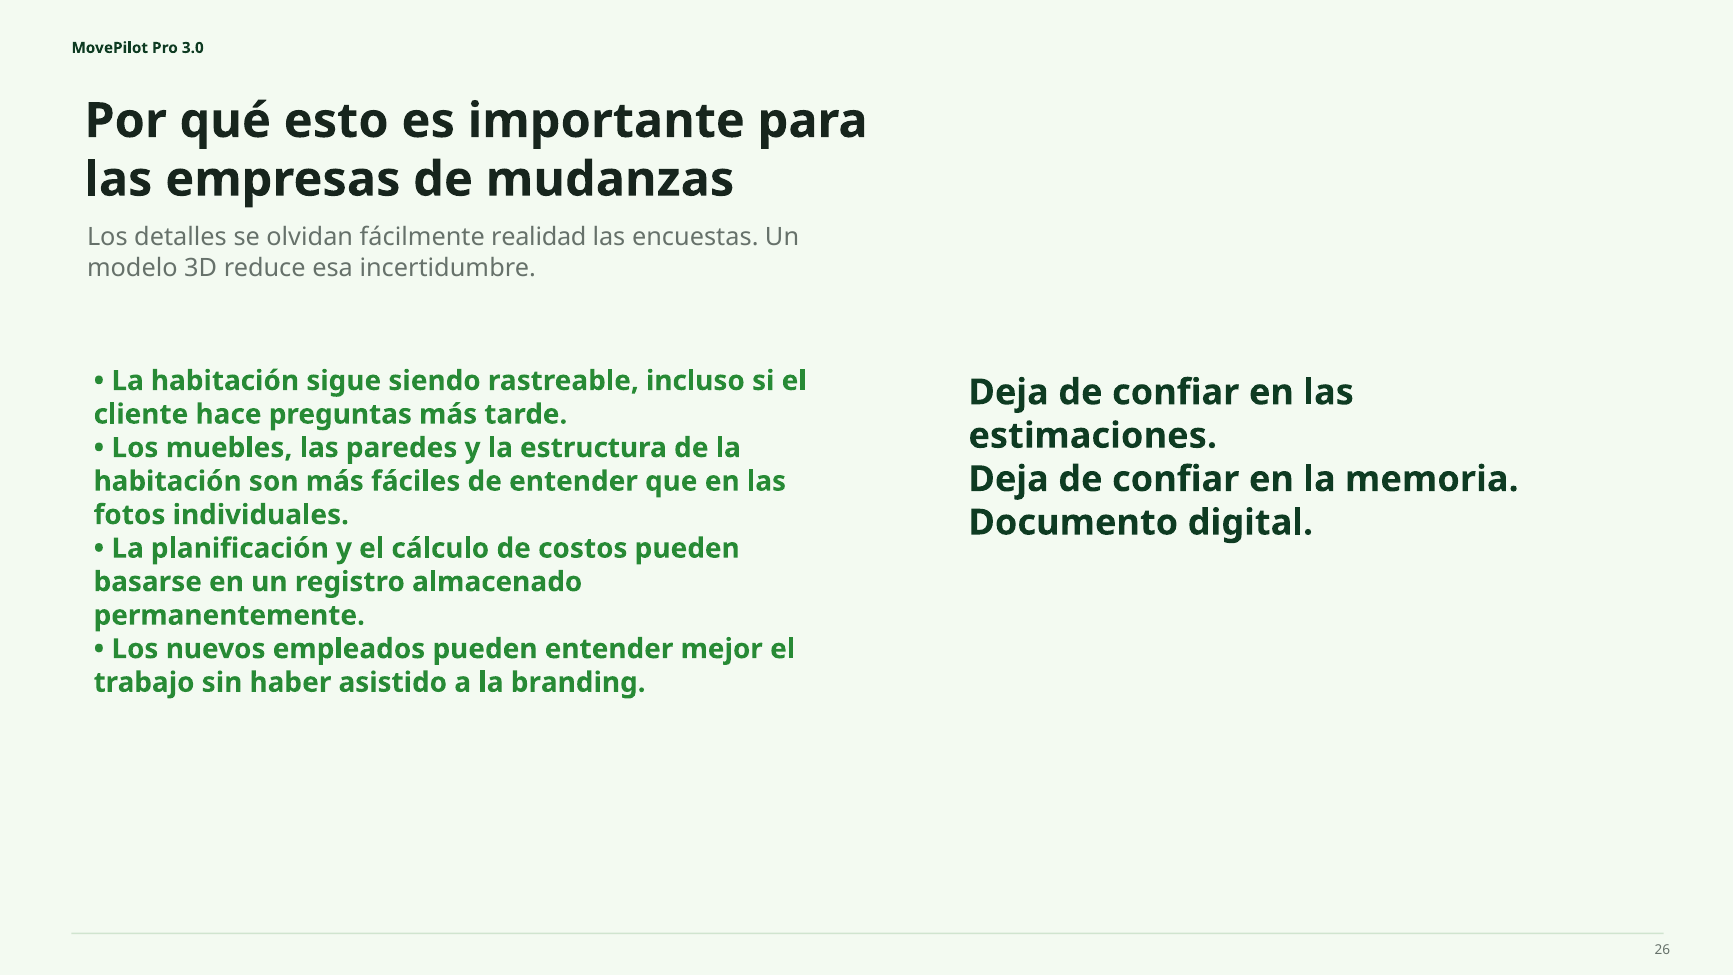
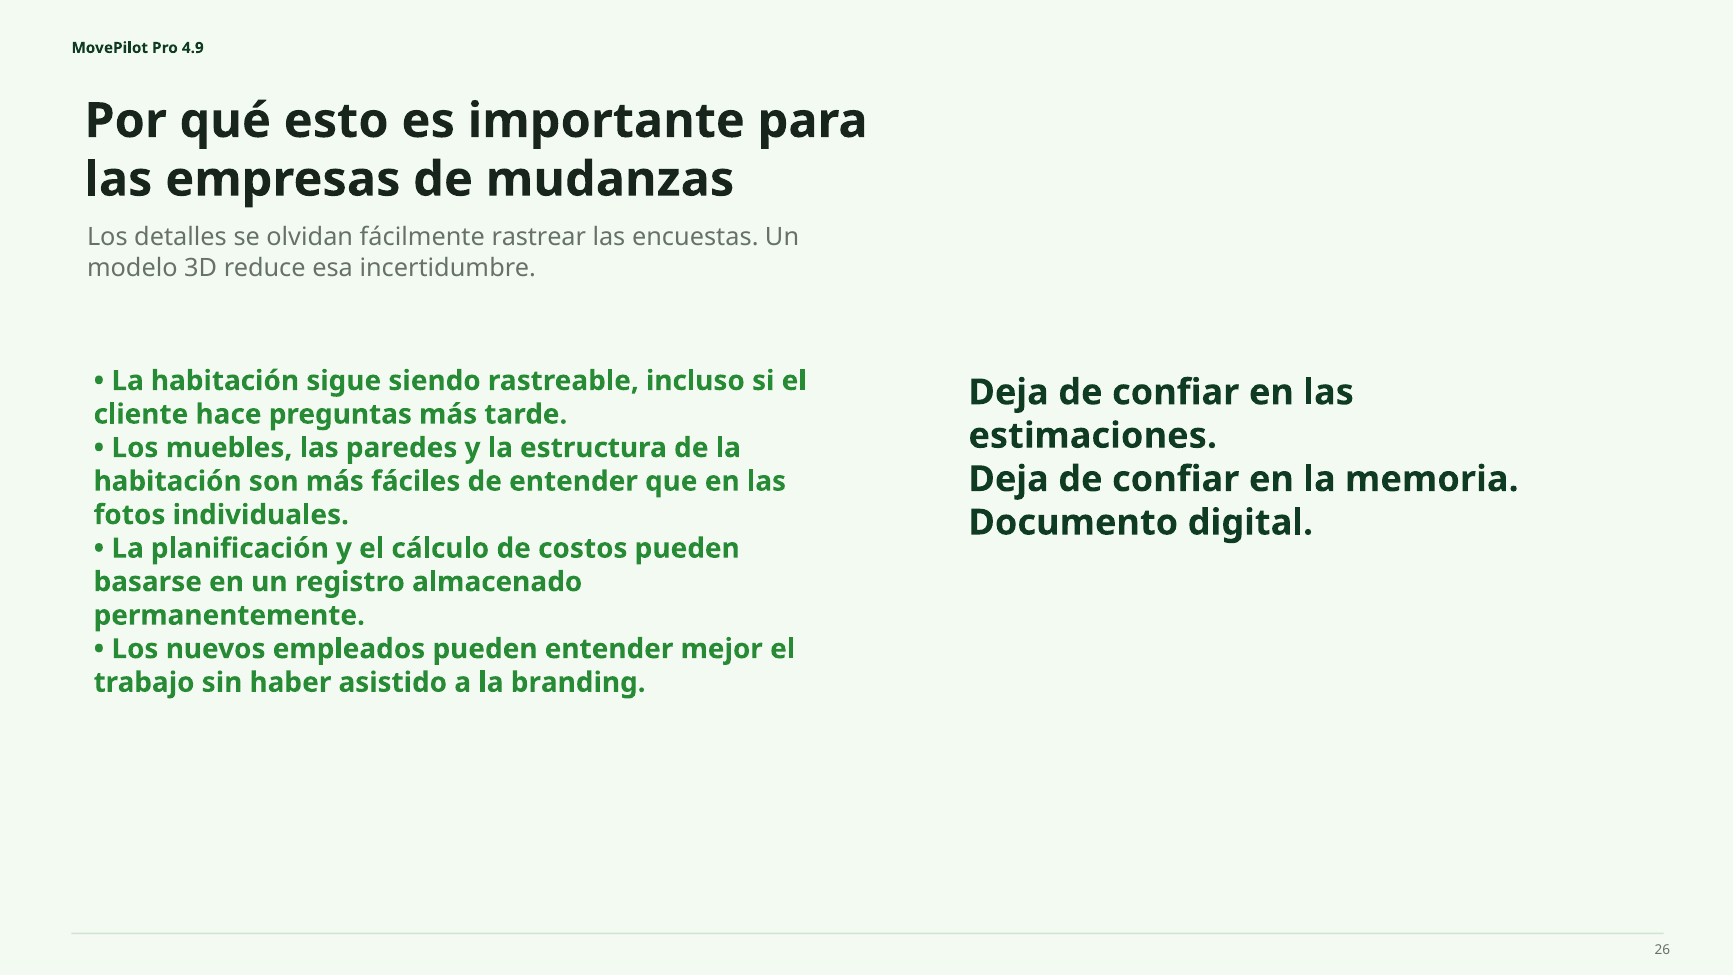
3.0: 3.0 -> 4.9 (193, 48)
realidad: realidad -> rastrear (539, 237)
